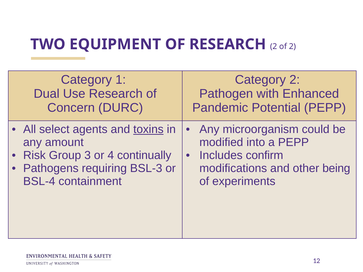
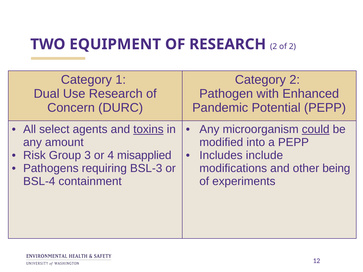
could underline: none -> present (316, 129)
continually: continually -> misapplied (144, 155)
confirm: confirm -> include (264, 155)
